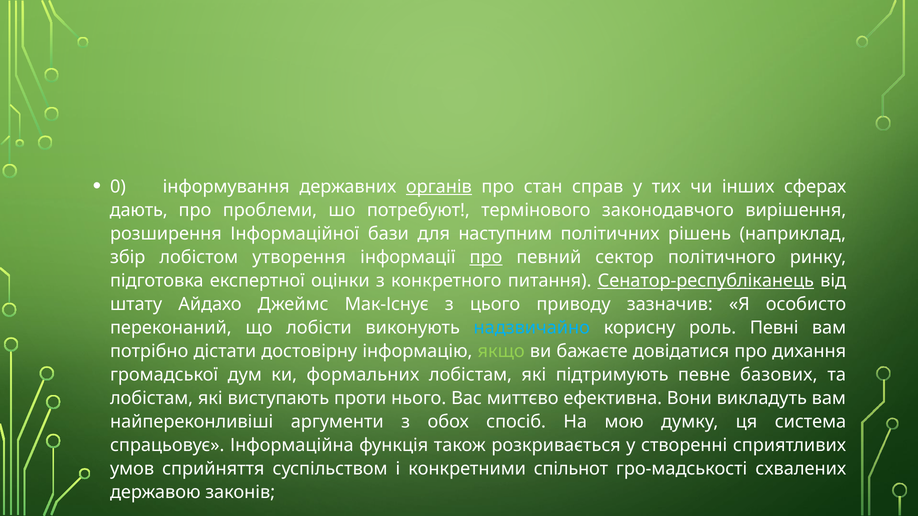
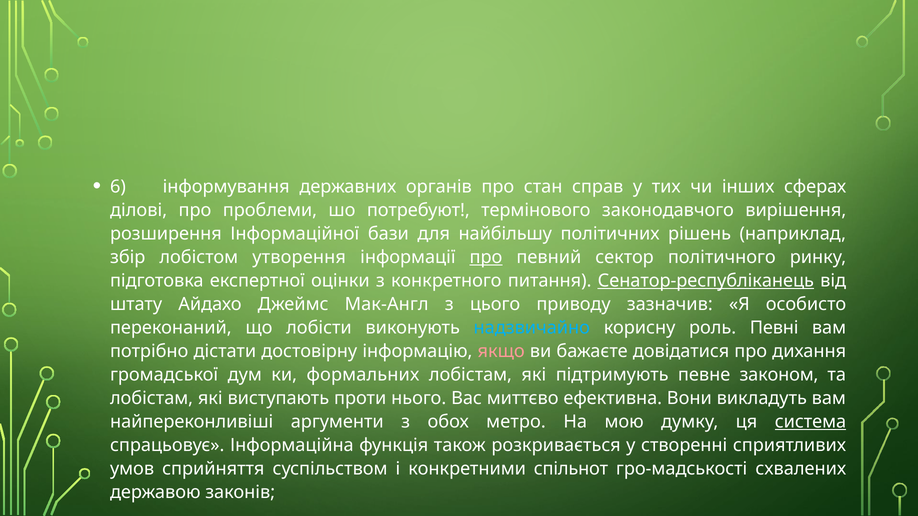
0: 0 -> 6 (118, 187)
органів underline: present -> none (439, 187)
дають: дають -> ділові (139, 210)
наступним: наступним -> найбільшу (505, 234)
Мак-Існує: Мак-Існує -> Мак-Англ (387, 304)
якщо colour: light green -> pink (501, 351)
базових: базових -> законом (779, 375)
спосіб: спосіб -> метро (516, 422)
система underline: none -> present (810, 422)
